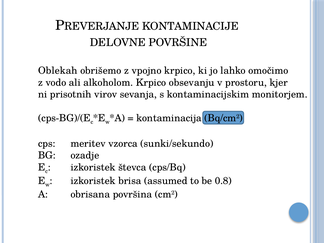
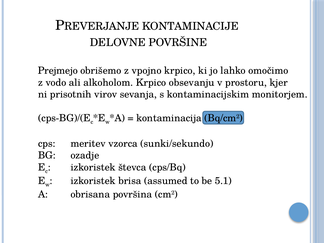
Oblekah: Oblekah -> Prejmejo (58, 71)
0.8: 0.8 -> 5.1 (223, 181)
